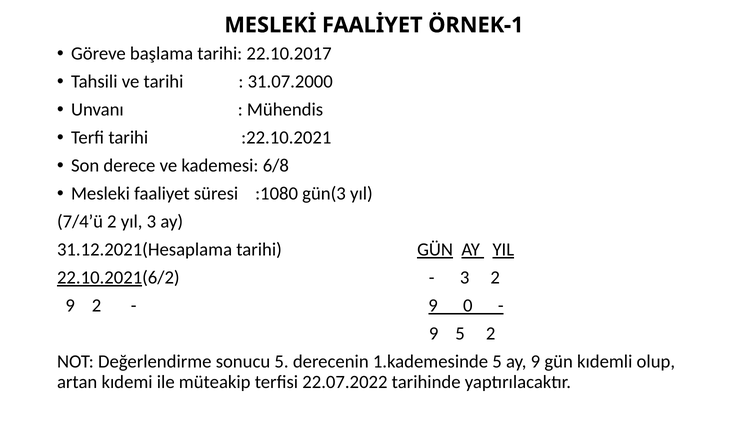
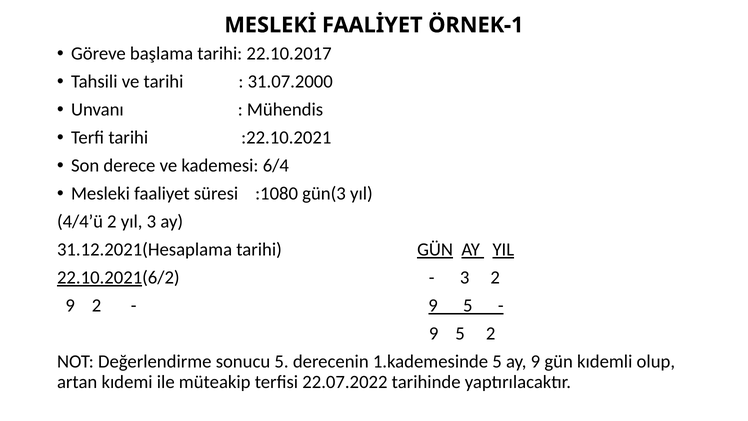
6/8: 6/8 -> 6/4 (276, 166)
7/4’ü: 7/4’ü -> 4/4’ü (80, 222)
0: 0 -> 5 (468, 306)
